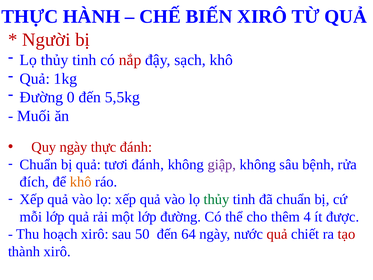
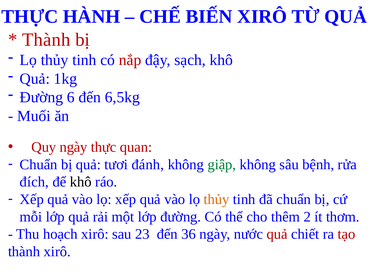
Người: Người -> Thành (46, 40)
0: 0 -> 6 (71, 97)
5,5kg: 5,5kg -> 6,5kg (122, 97)
thực đánh: đánh -> quan (136, 147)
giập colour: purple -> green (222, 164)
khô colour: orange -> black (81, 182)
thủy colour: green -> orange (217, 199)
4: 4 -> 2 (307, 217)
được: được -> thơm (343, 217)
50: 50 -> 23 (142, 234)
64: 64 -> 36 (189, 234)
